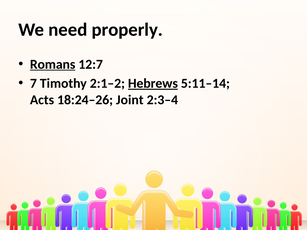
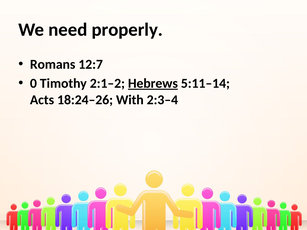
Romans underline: present -> none (53, 64)
7: 7 -> 0 (33, 84)
Joint: Joint -> With (130, 100)
